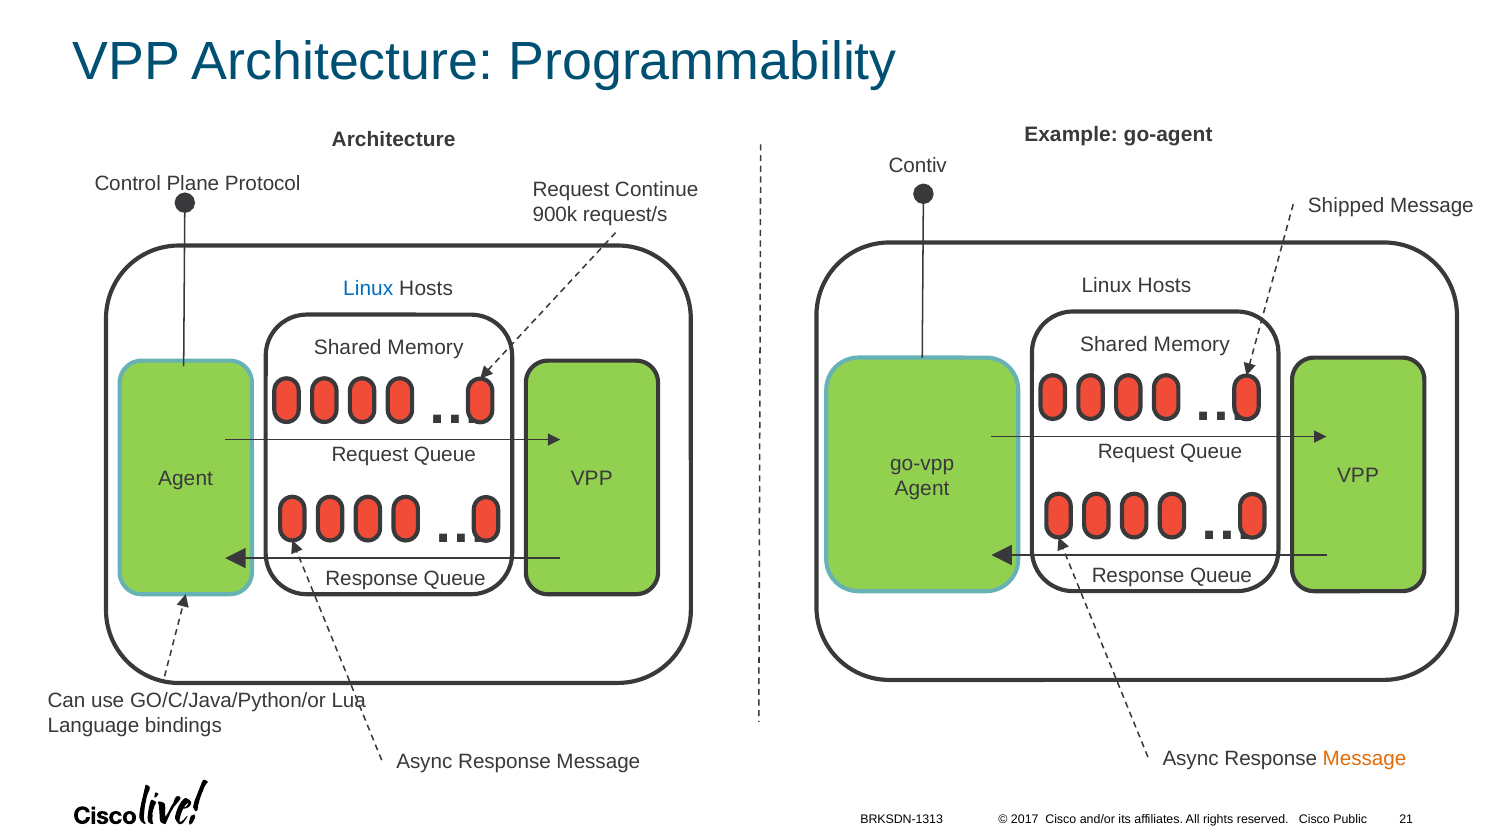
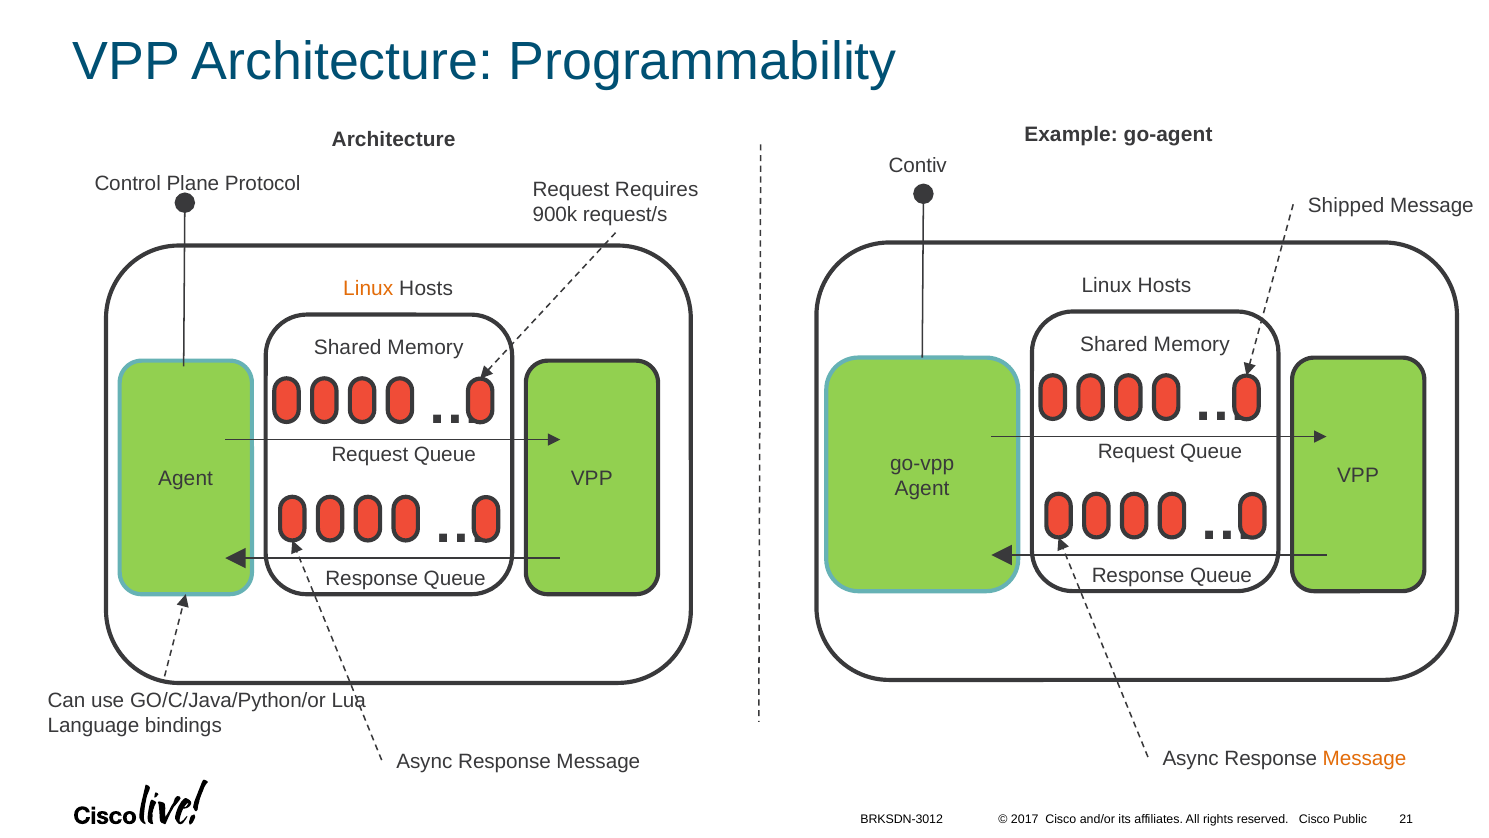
Continue: Continue -> Requires (657, 189)
Linux colour: blue -> orange (368, 288)
BRKSDN-1313: BRKSDN-1313 -> BRKSDN-3012 (902, 819)
